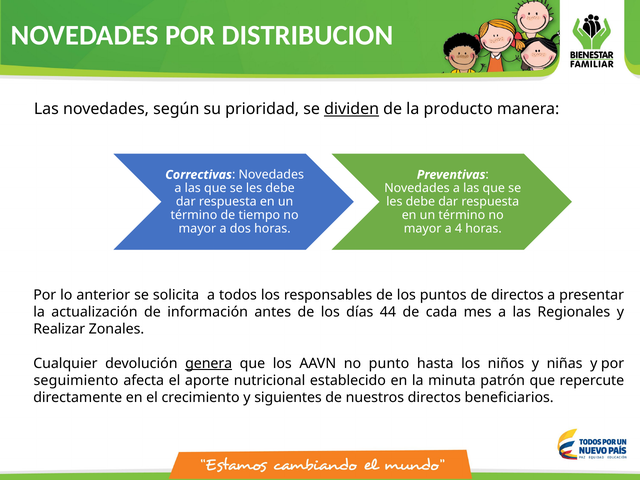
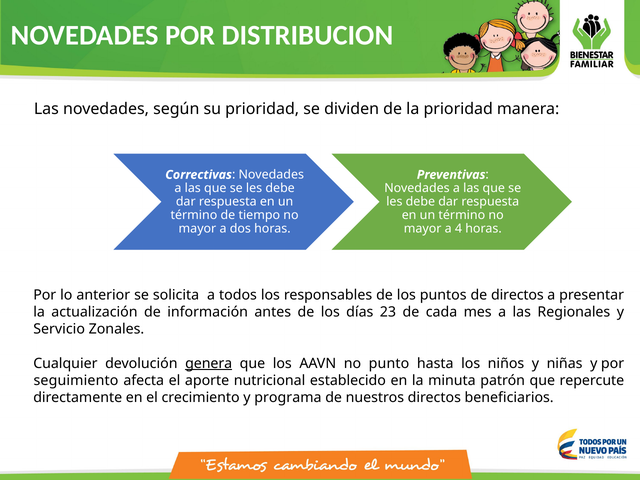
dividen underline: present -> none (352, 109)
la producto: producto -> prioridad (458, 109)
44: 44 -> 23 (388, 312)
Realizar: Realizar -> Servicio (59, 329)
siguientes: siguientes -> programa (288, 398)
